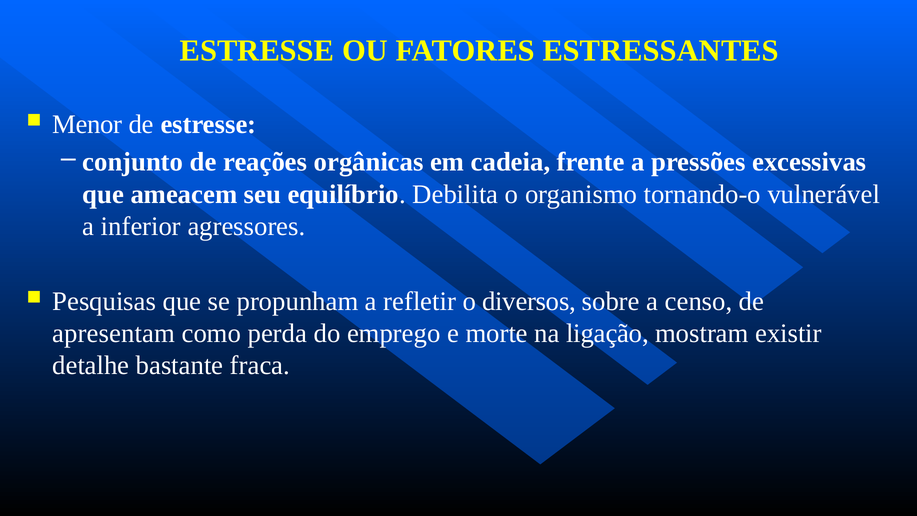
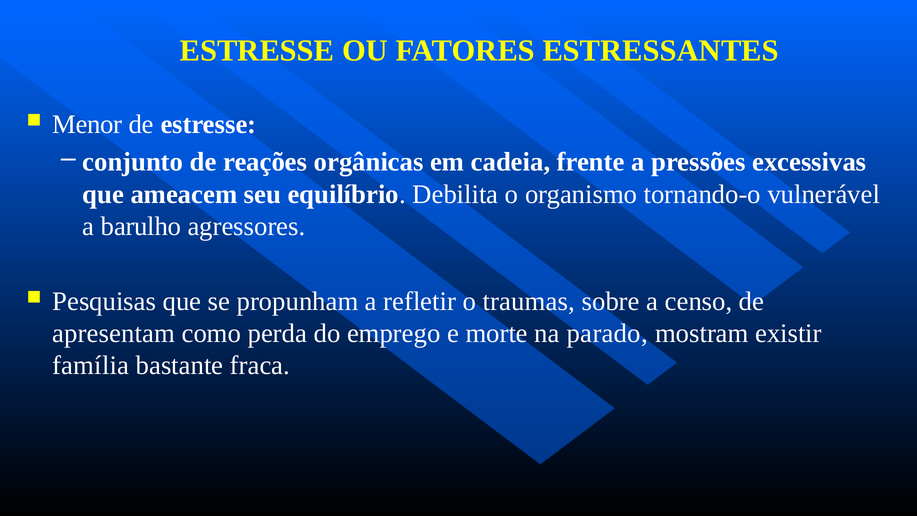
inferior: inferior -> barulho (141, 226)
diversos: diversos -> traumas (529, 301)
ligação: ligação -> parado (607, 333)
detalhe: detalhe -> família (91, 365)
